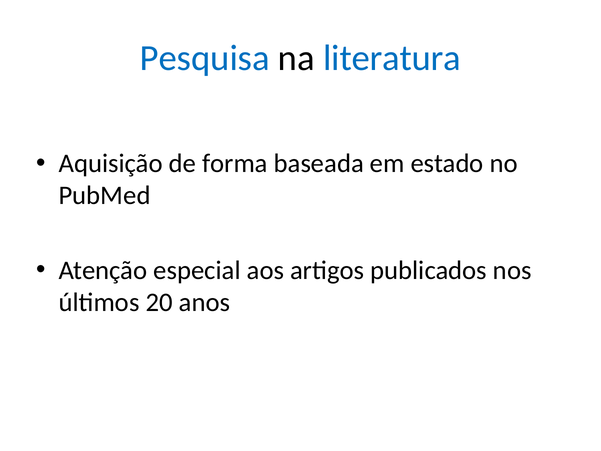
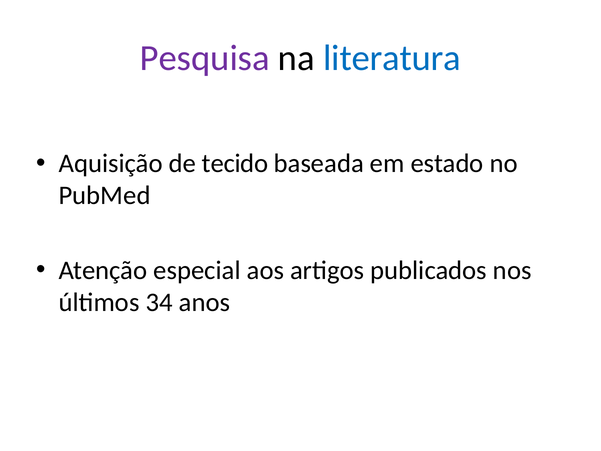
Pesquisa colour: blue -> purple (205, 58)
forma: forma -> tecido (235, 163)
20: 20 -> 34 (159, 302)
